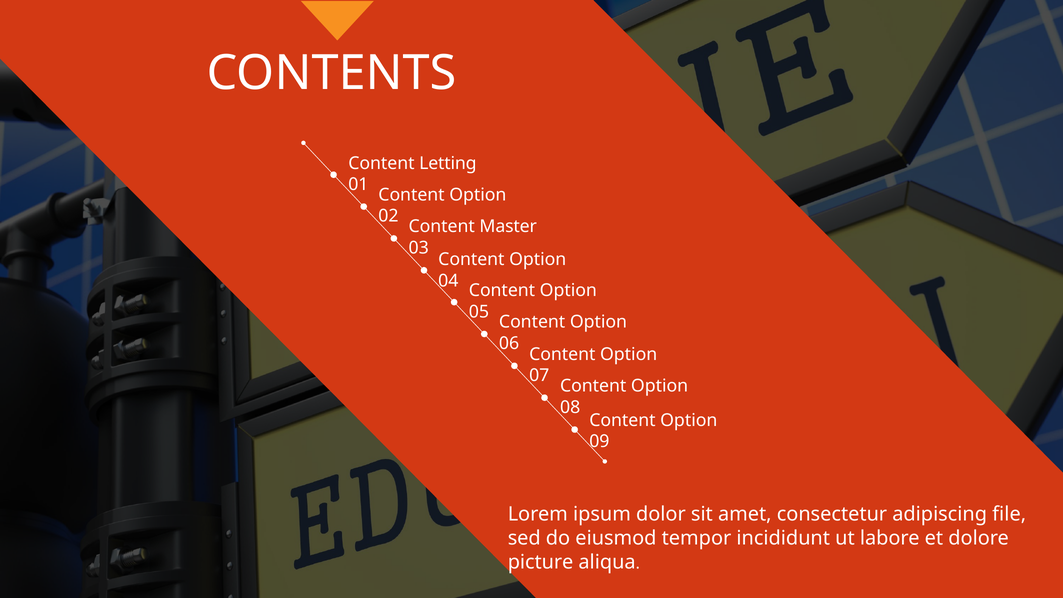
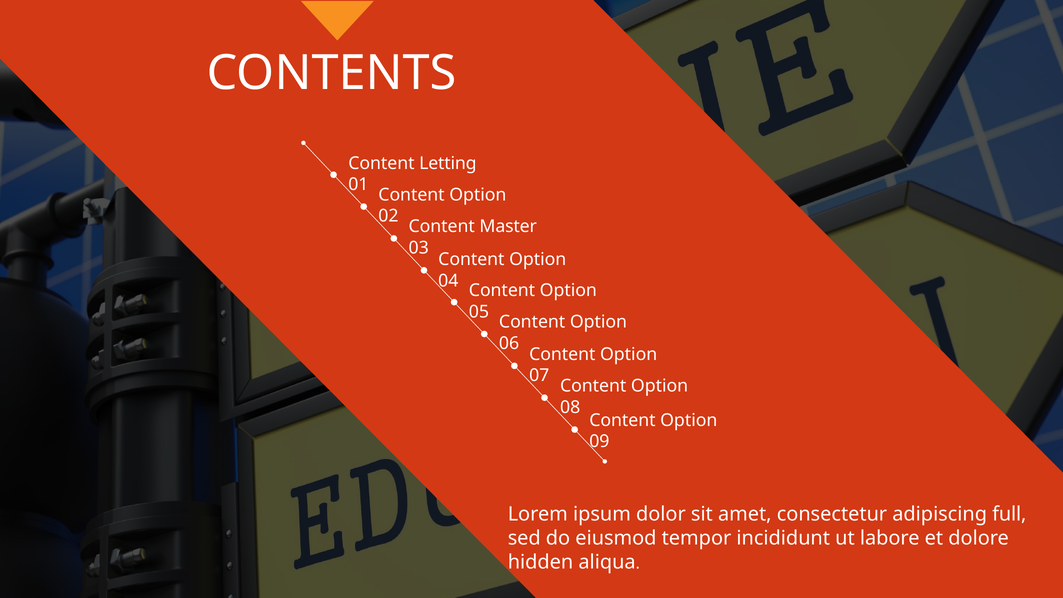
file: file -> full (1009, 514)
picture: picture -> hidden (541, 562)
